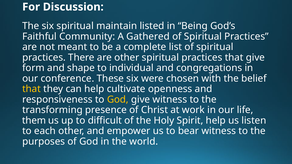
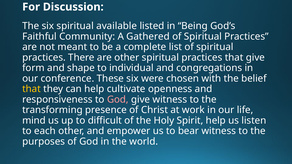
maintain: maintain -> available (117, 26)
God colour: yellow -> pink (118, 100)
them: them -> mind (34, 121)
